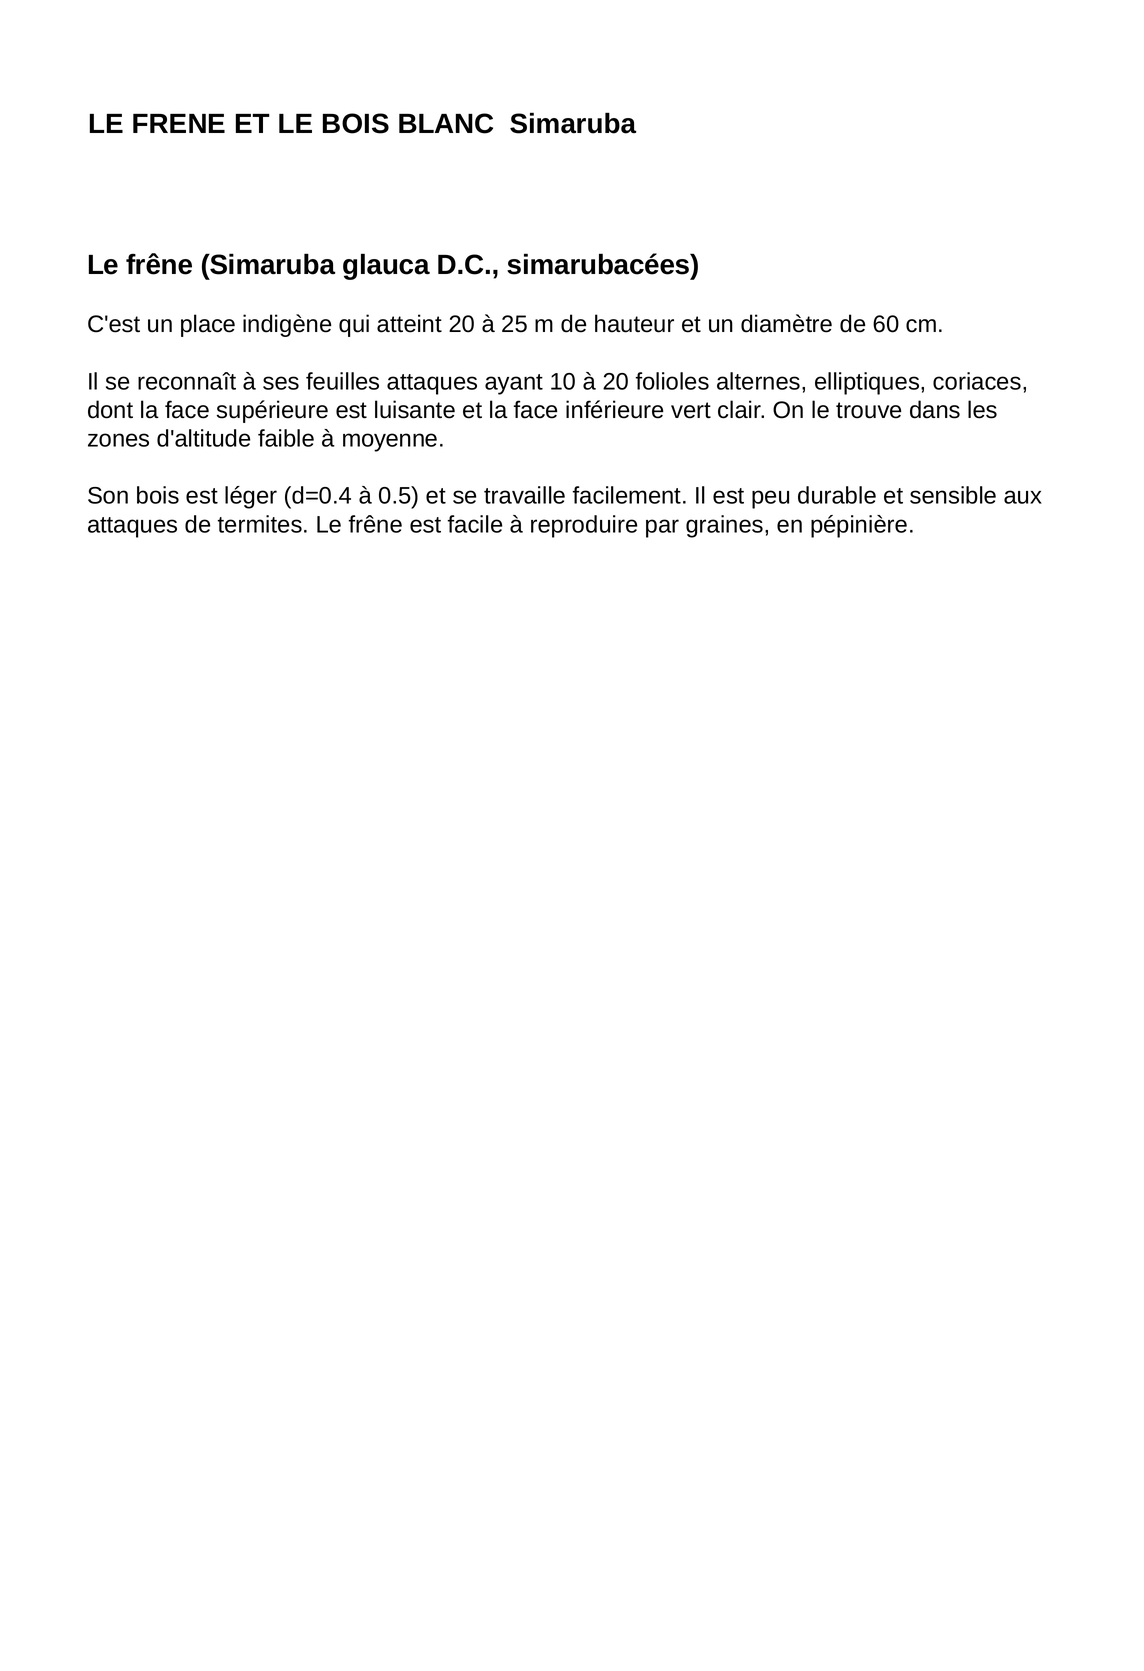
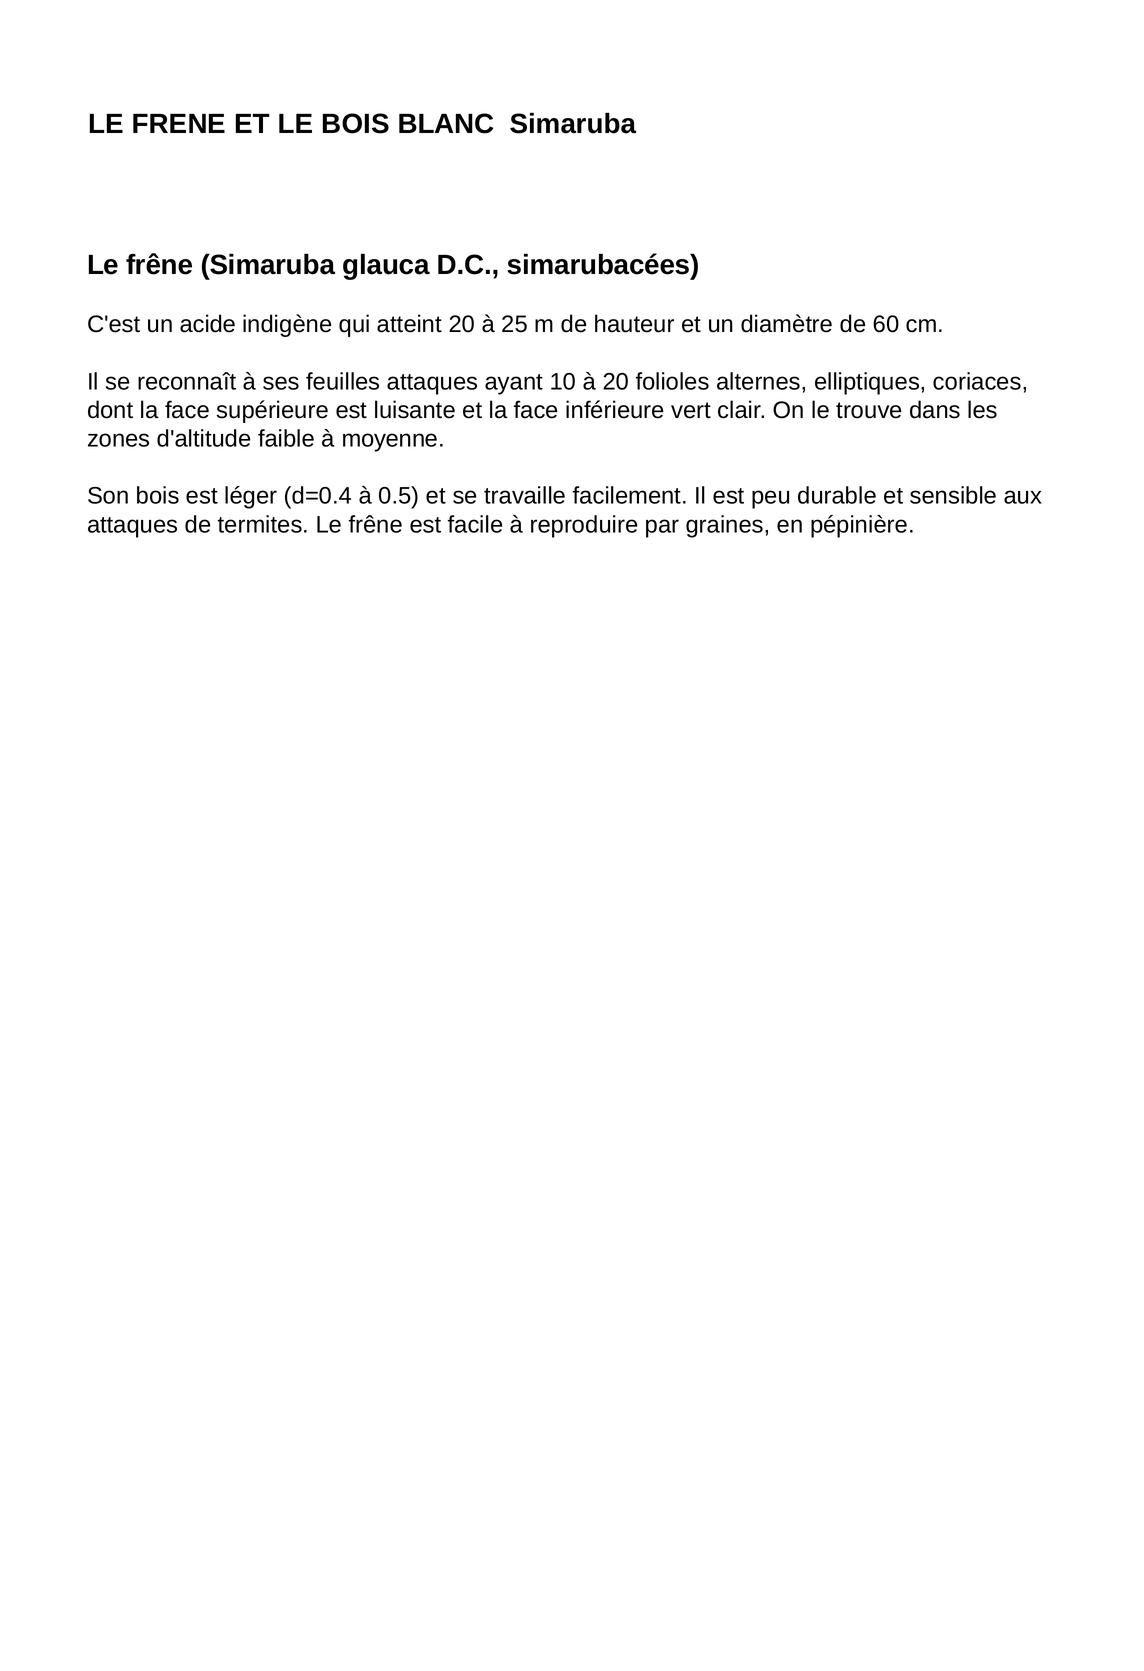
place: place -> acide (208, 324)
